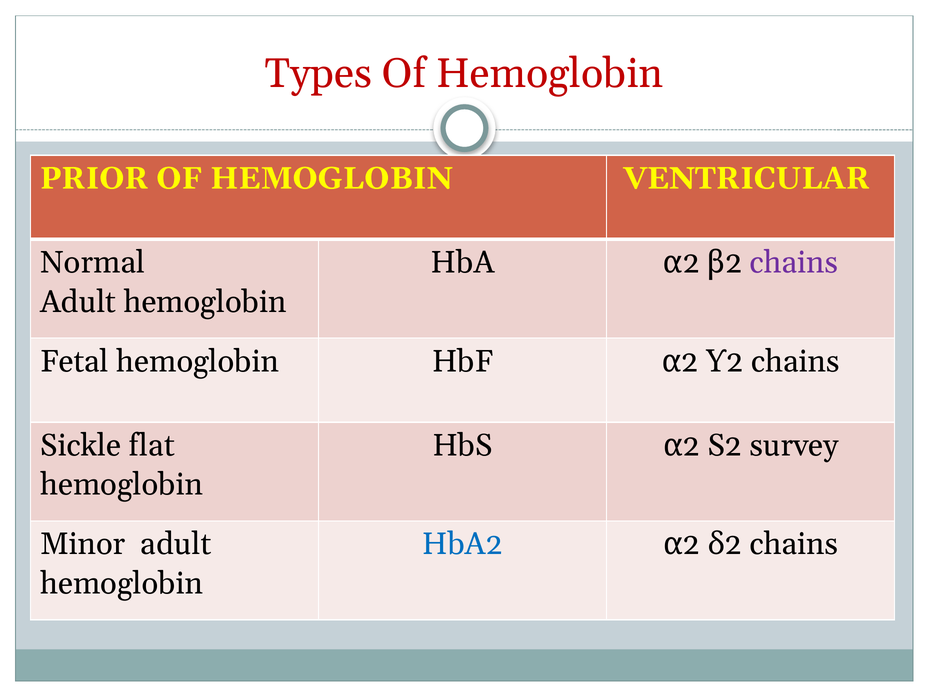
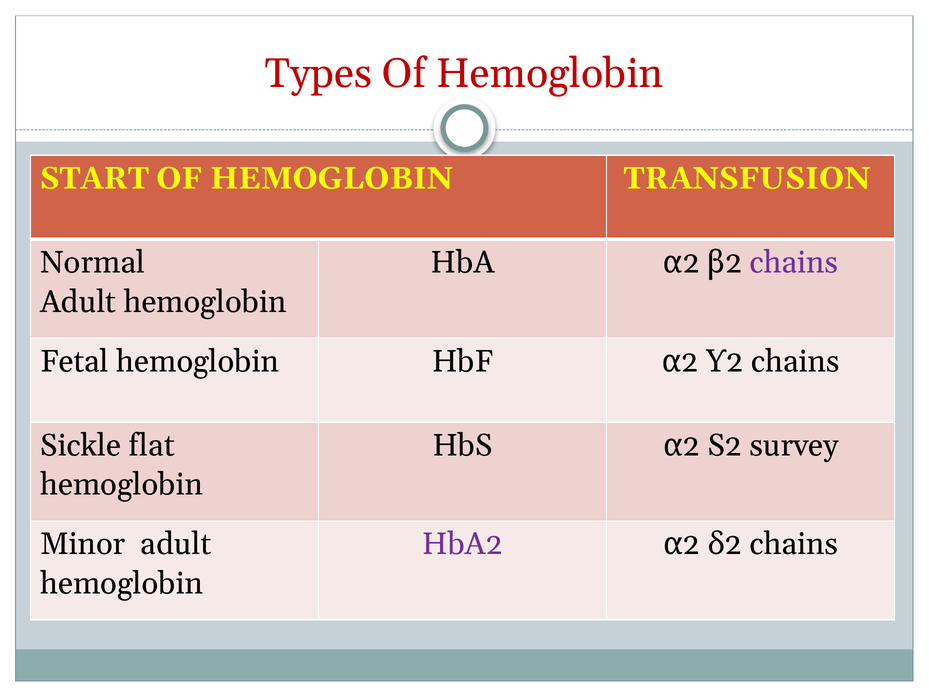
PRIOR: PRIOR -> START (94, 178)
VENTRICULAR: VENTRICULAR -> TRANSFUSION (747, 178)
HbA2 colour: blue -> purple (463, 544)
